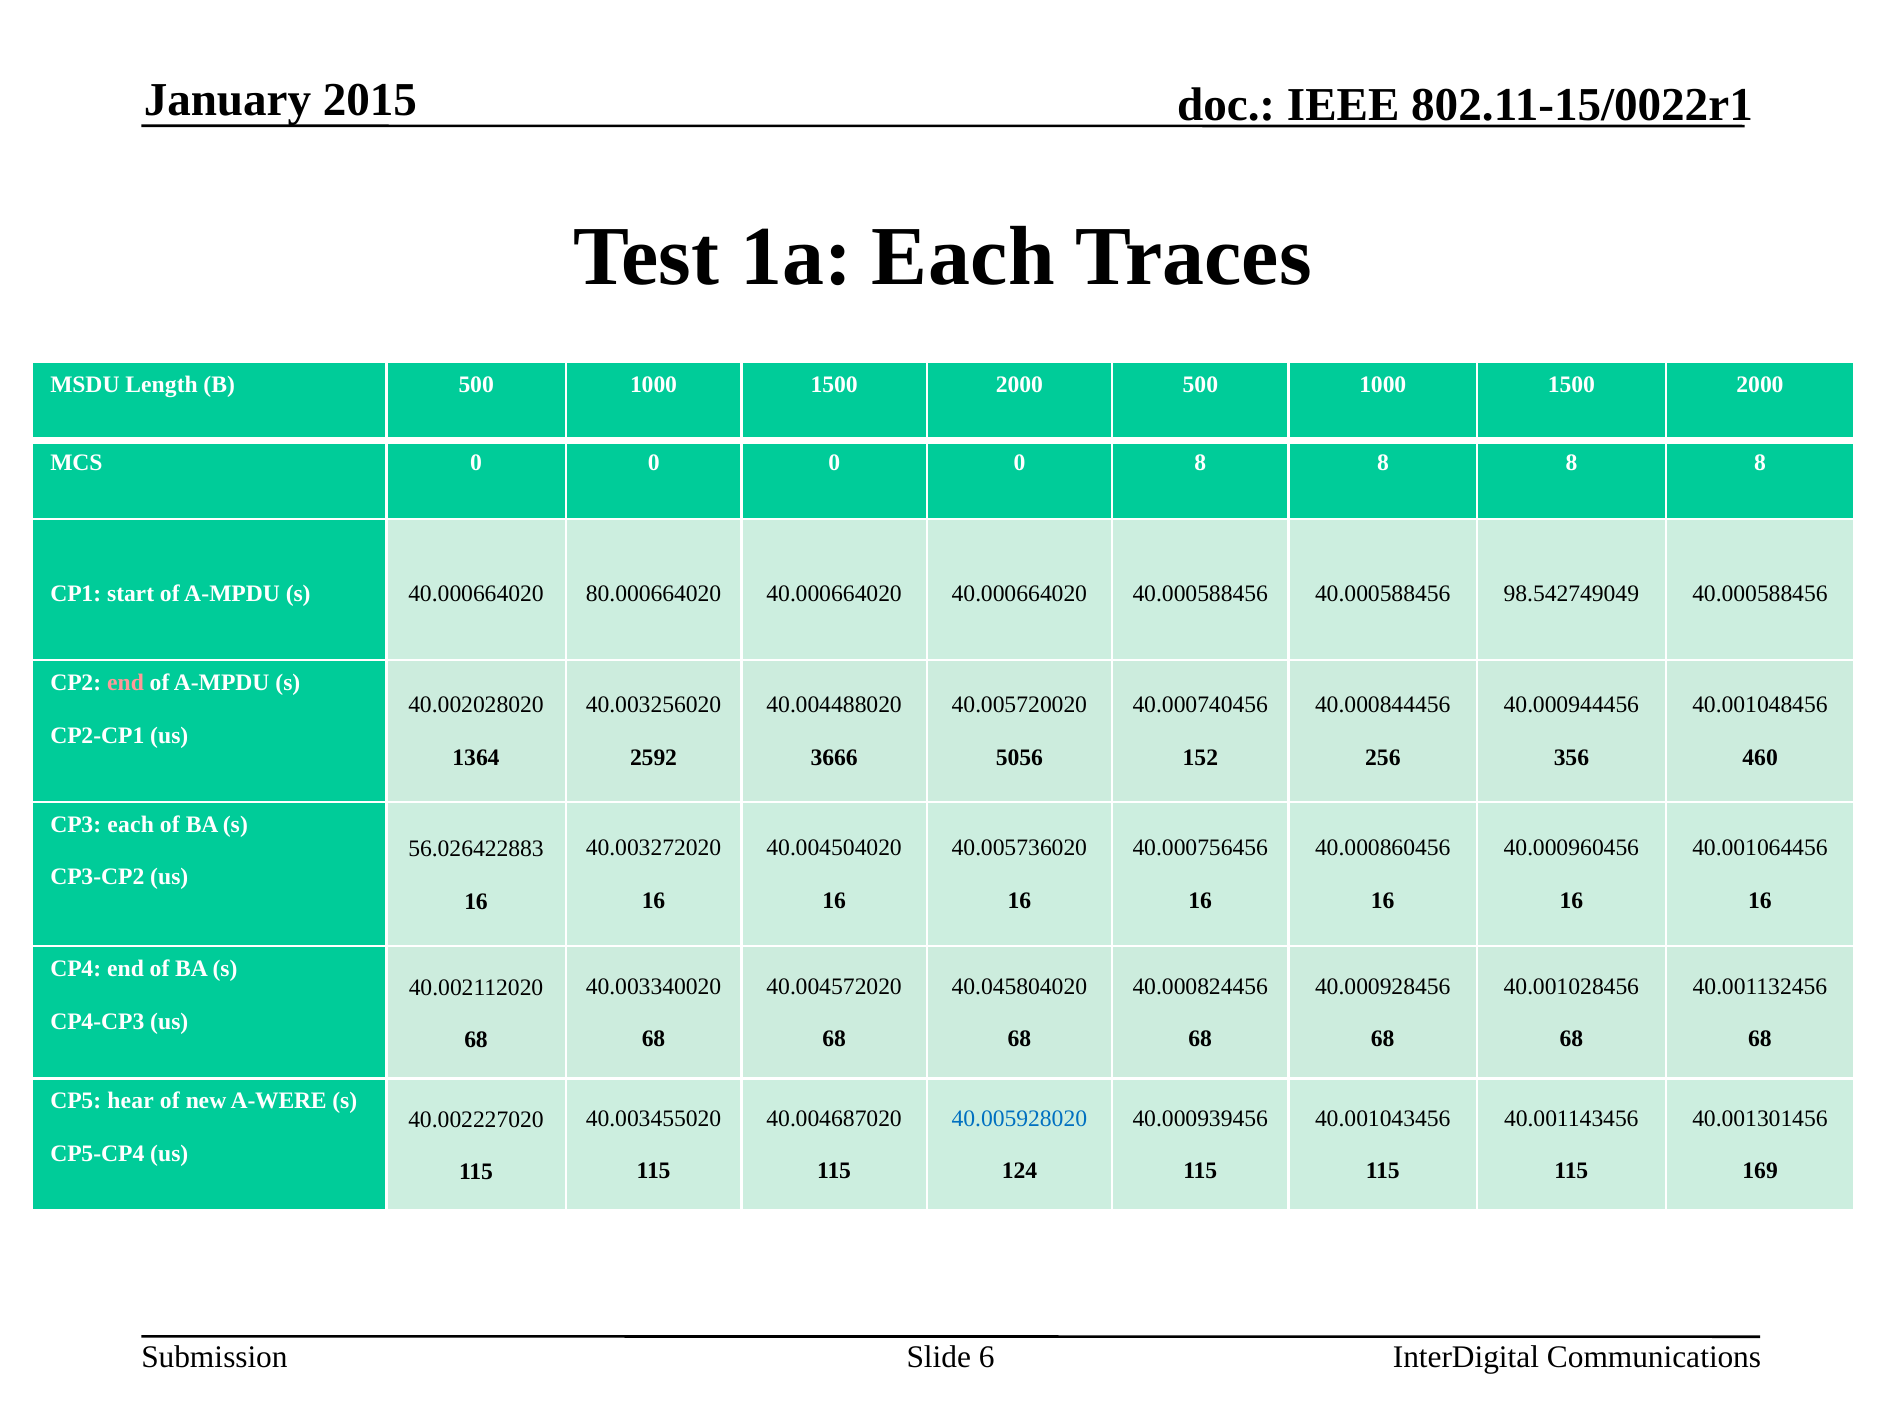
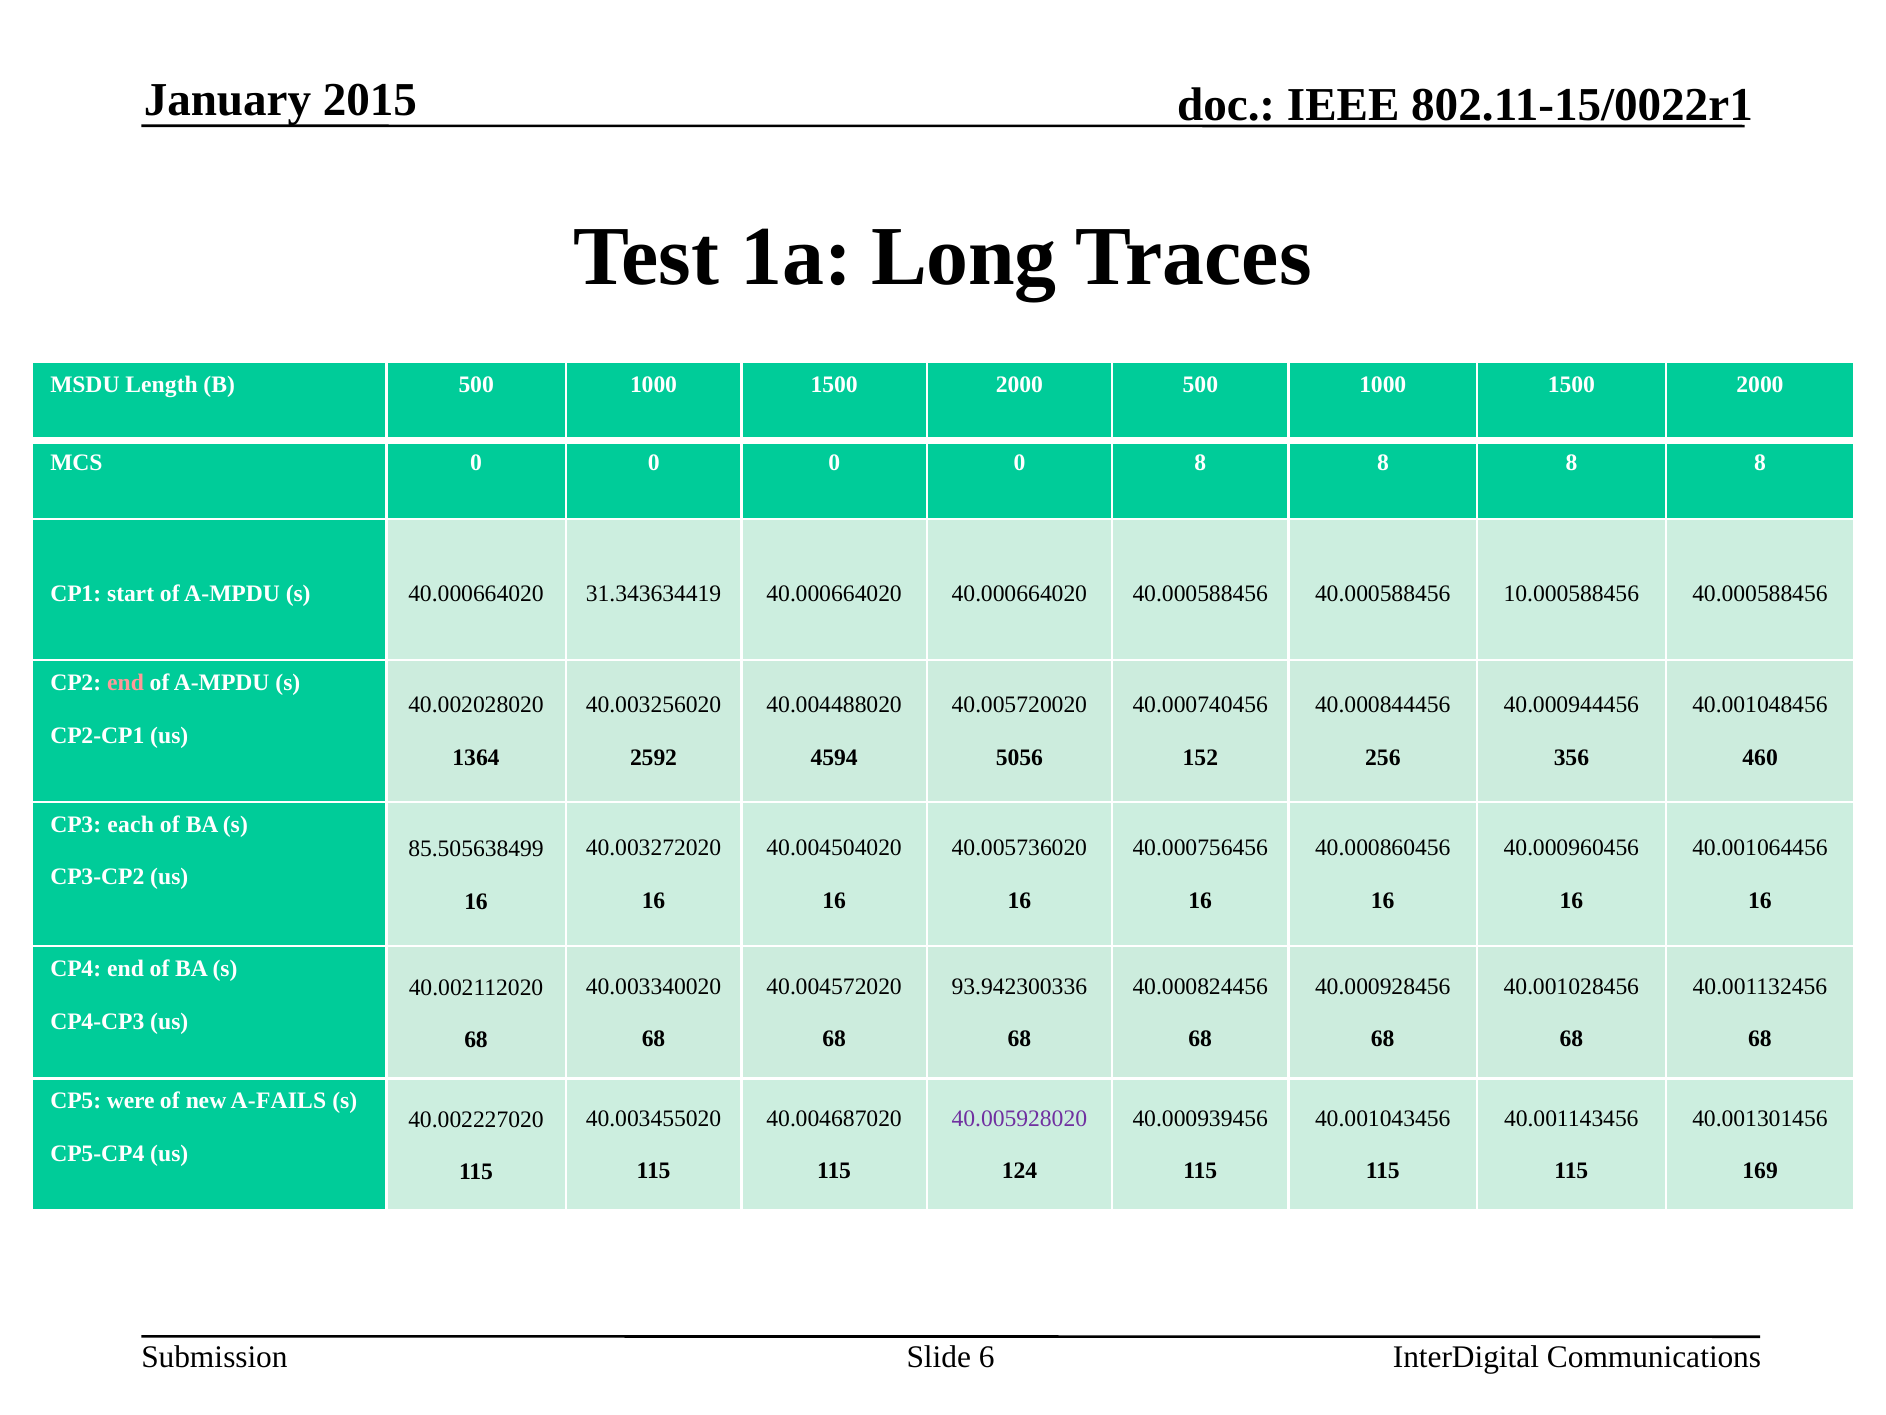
1a Each: Each -> Long (964, 257)
80.000664020: 80.000664020 -> 31.343634419 (654, 594)
98.542749049: 98.542749049 -> 10.000588456 (1571, 594)
3666: 3666 -> 4594 (834, 757)
56.026422883: 56.026422883 -> 85.505638499 (476, 849)
40.045804020: 40.045804020 -> 93.942300336 (1019, 986)
hear: hear -> were (131, 1101)
A-WERE: A-WERE -> A-FAILS (278, 1101)
40.005928020 colour: blue -> purple (1019, 1118)
